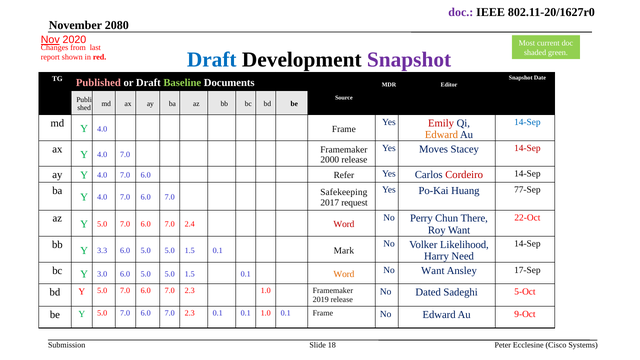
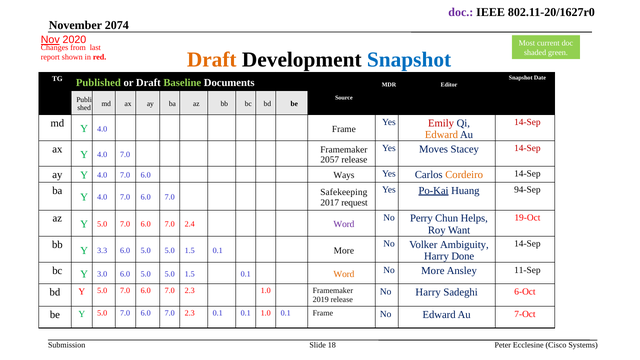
2080: 2080 -> 2074 (117, 25)
Draft colour: blue -> orange (212, 60)
Snapshot colour: purple -> blue (409, 60)
Published colour: pink -> light green (98, 83)
14-Sep colour: blue -> red (527, 122)
2000: 2000 -> 2057 (330, 160)
Refer: Refer -> Ways (344, 175)
Cordeiro colour: red -> orange (464, 174)
Po-Kai underline: none -> present (434, 190)
77-Sep: 77-Sep -> 94-Sep (527, 190)
There: There -> Helps (474, 218)
22-Oct: 22-Oct -> 19-Oct (527, 218)
Word colour: red -> purple (344, 224)
Likelihood: Likelihood -> Ambiguity (464, 245)
0.1 Mark: Mark -> More (344, 251)
Need: Need -> Done (463, 256)
No Want: Want -> More (433, 271)
17-Sep: 17-Sep -> 11-Sep (527, 270)
No Dated: Dated -> Harry (428, 292)
5-Oct: 5-Oct -> 6-Oct (525, 291)
9-Oct: 9-Oct -> 7-Oct (525, 314)
